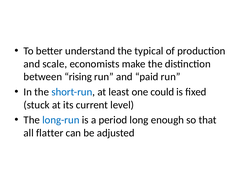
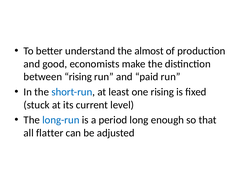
typical: typical -> almost (149, 51)
scale: scale -> good (55, 64)
one could: could -> rising (162, 92)
